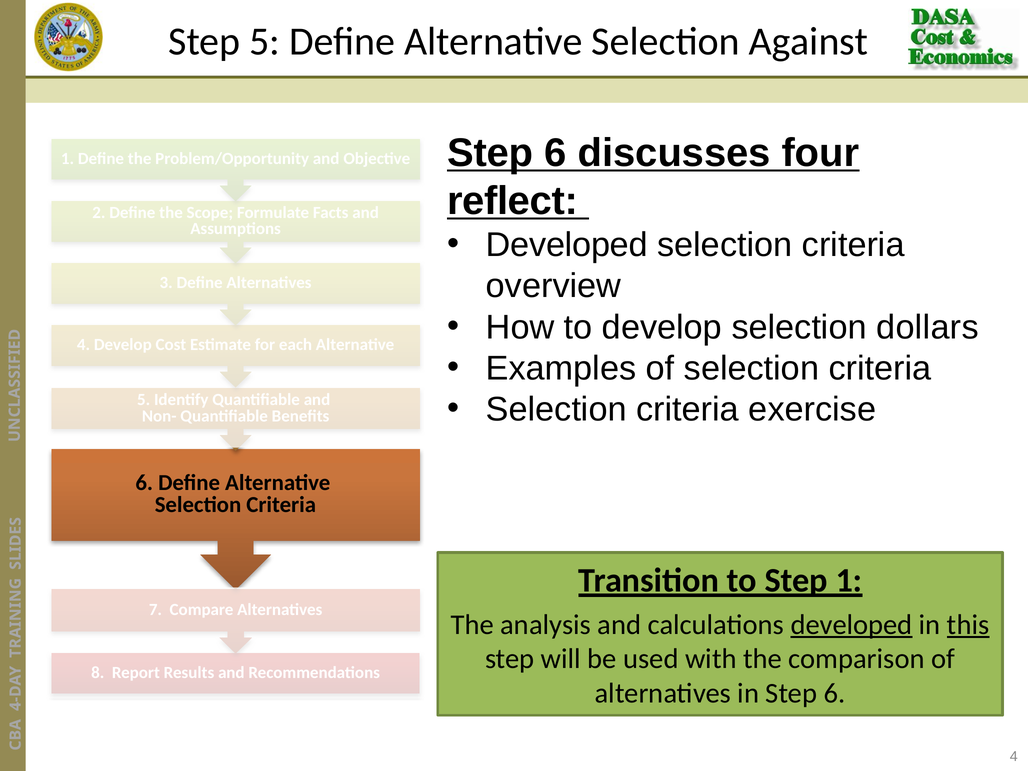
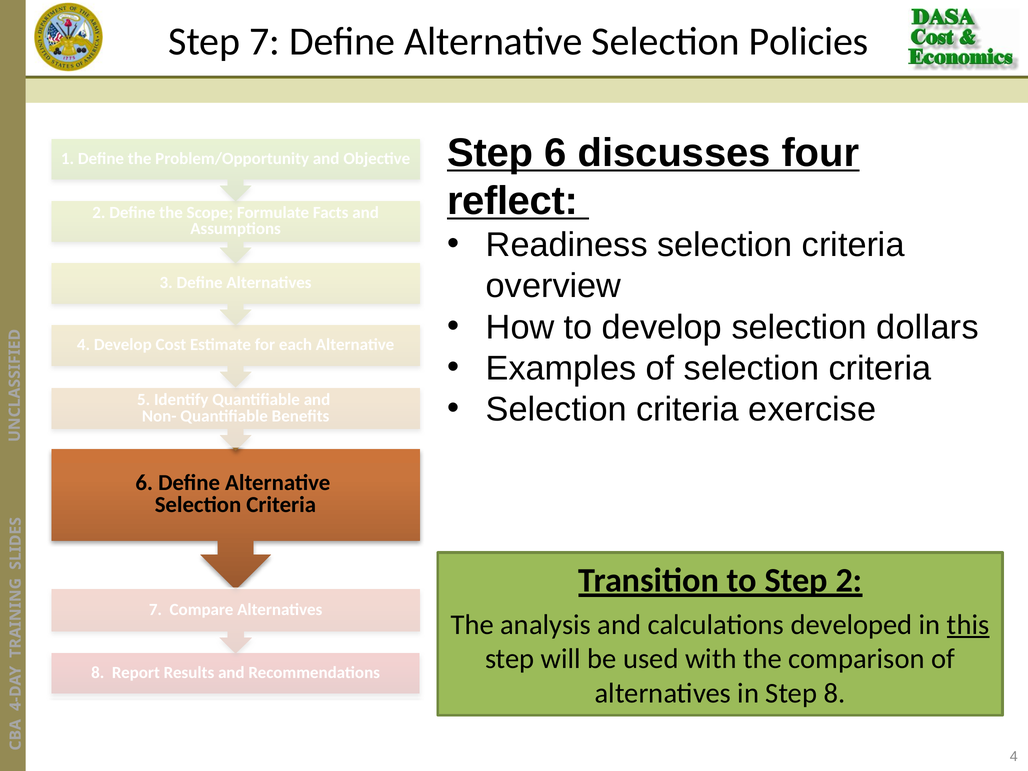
Step 5: 5 -> 7 (265, 41)
Against: Against -> Policies (809, 41)
Developed: Developed -> Readiness (567, 245)
Step 1: 1 -> 2 (849, 581)
developed underline: present -> none (851, 625)
in Step 6: 6 -> 8 (834, 693)
